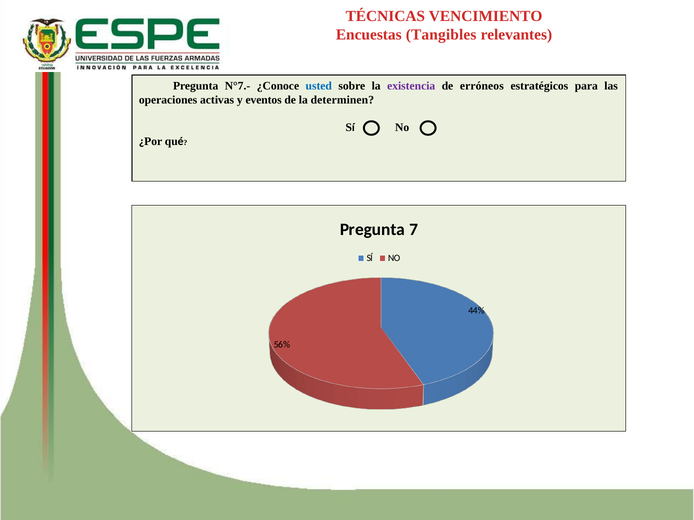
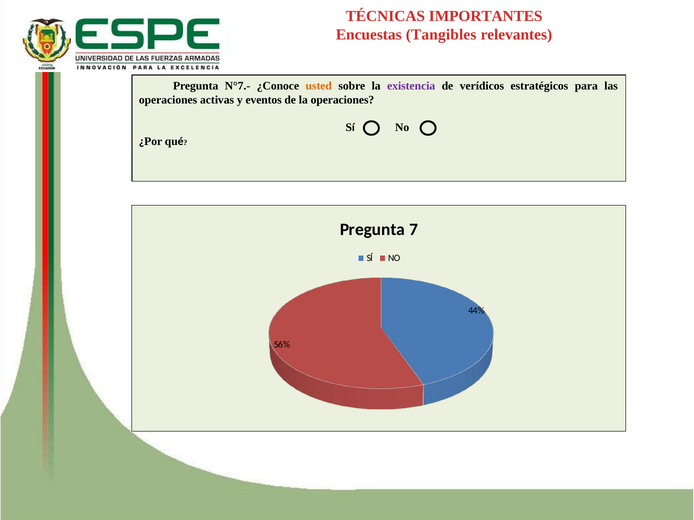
VENCIMIENTO: VENCIMIENTO -> IMPORTANTES (486, 16)
usted colour: blue -> orange (319, 86)
erróneos: erróneos -> verídicos (482, 86)
la determinen: determinen -> operaciones (342, 100)
